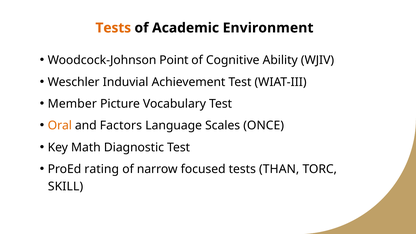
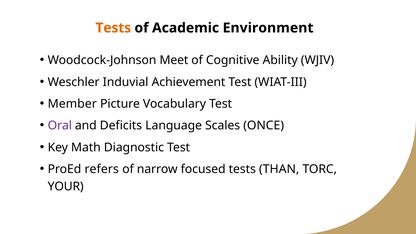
Point: Point -> Meet (174, 60)
Oral colour: orange -> purple (60, 126)
Factors: Factors -> Deficits (121, 126)
rating: rating -> refers (102, 169)
SKILL: SKILL -> YOUR (66, 187)
